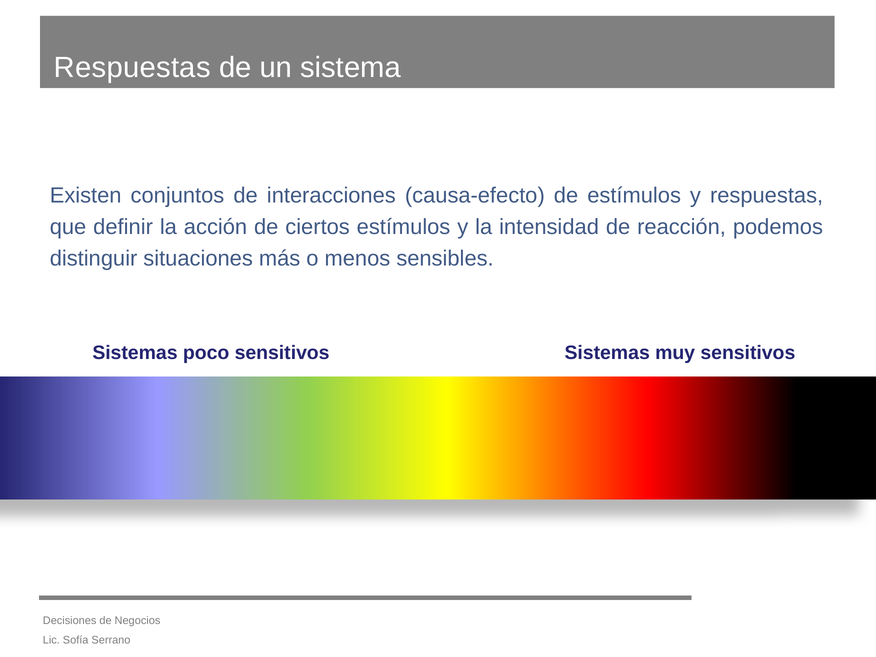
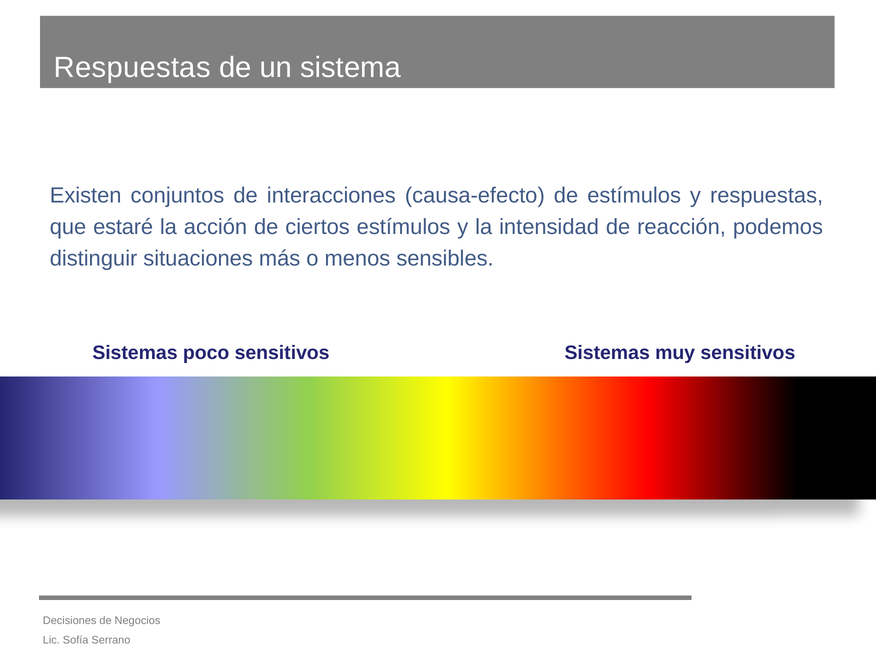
definir: definir -> estaré (123, 227)
